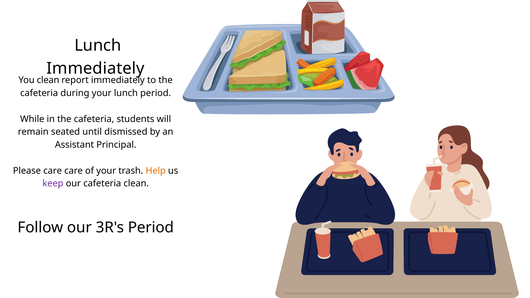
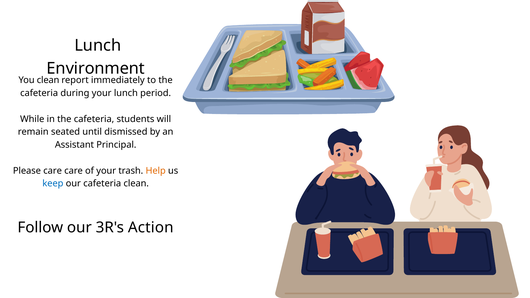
Immediately: Immediately -> Environment (96, 68)
keep colour: purple -> blue (53, 184)
3R's Period: Period -> Action (151, 228)
